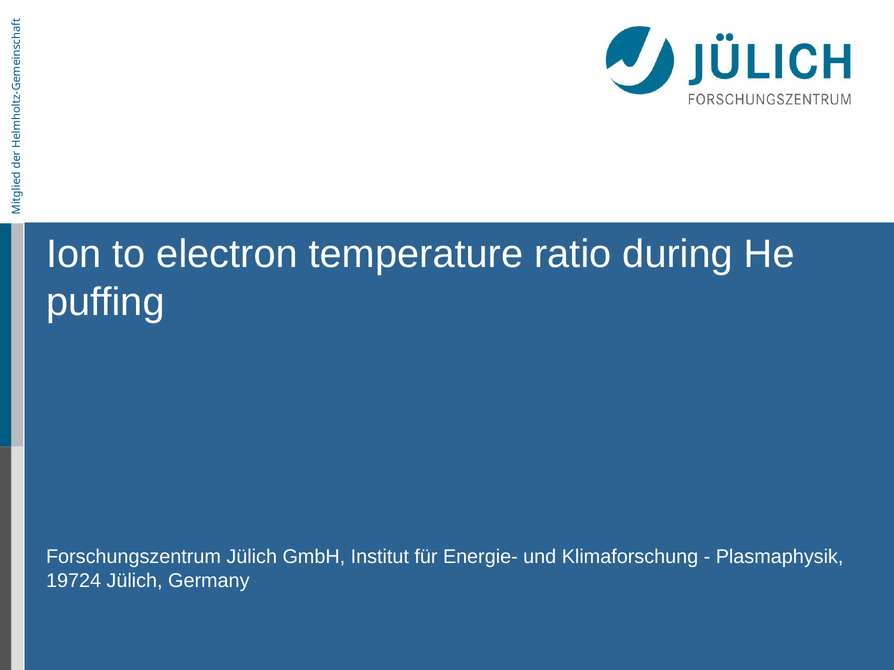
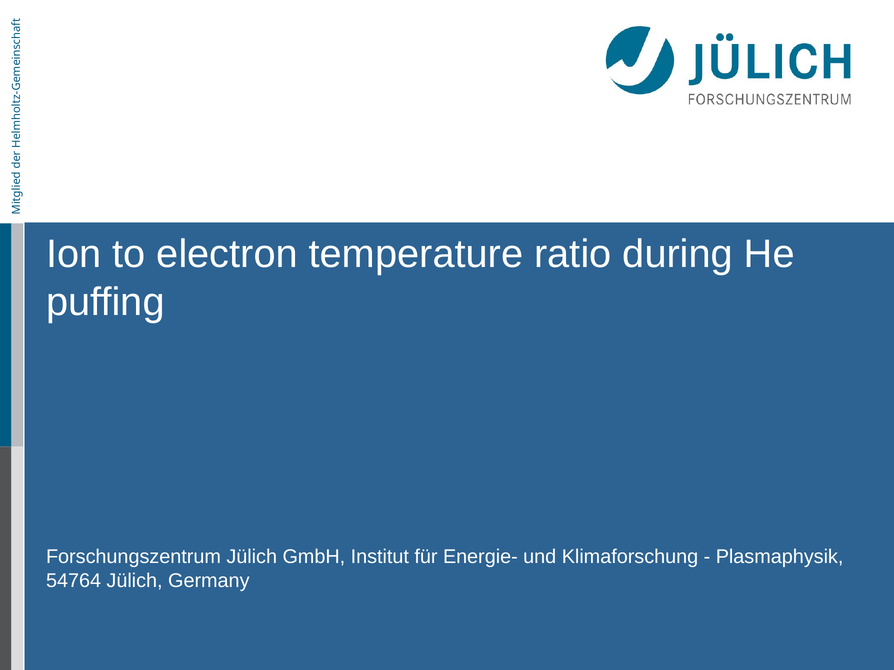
19724: 19724 -> 54764 (74, 581)
